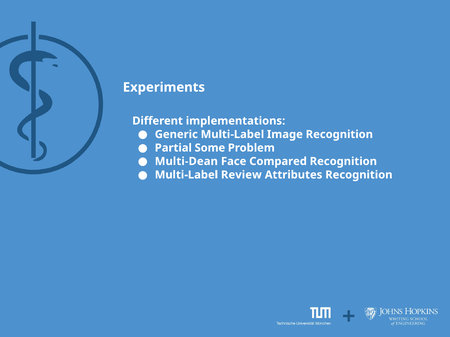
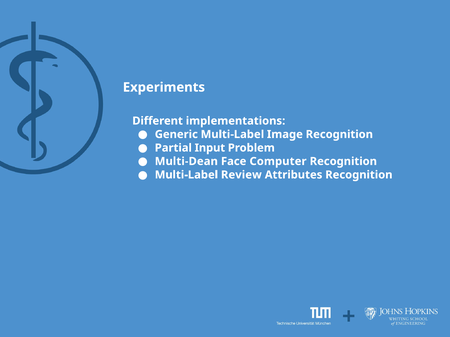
Some: Some -> Input (210, 148)
Compared: Compared -> Computer (278, 162)
